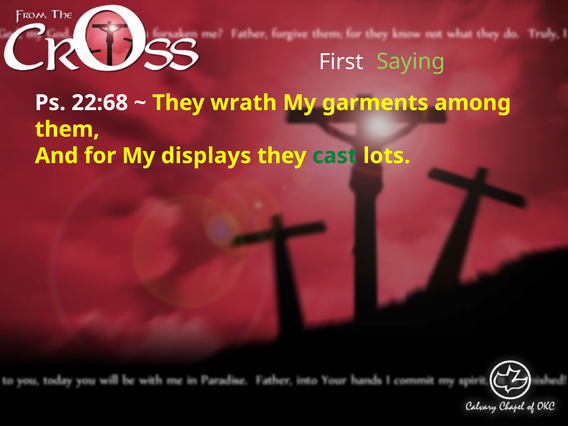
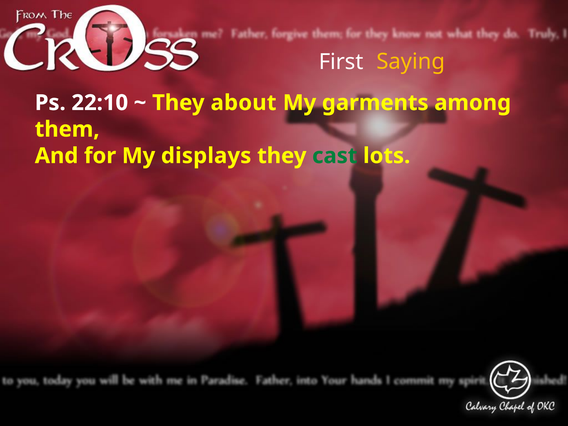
Saying colour: light green -> yellow (411, 61)
22:68: 22:68 -> 22:10 (100, 103)
wrath: wrath -> about (244, 103)
